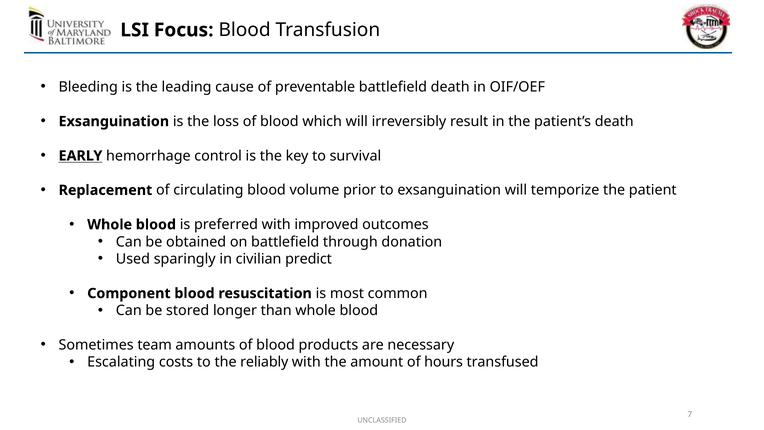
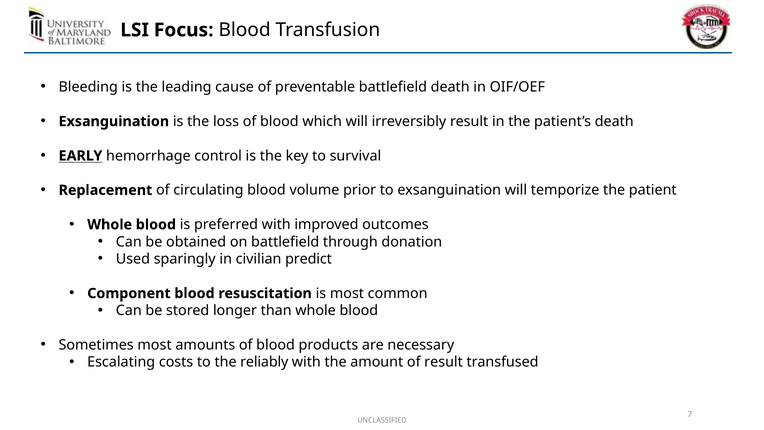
Sometimes team: team -> most (155, 345)
of hours: hours -> result (444, 362)
